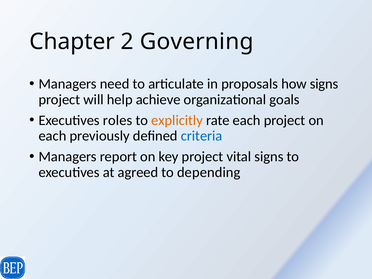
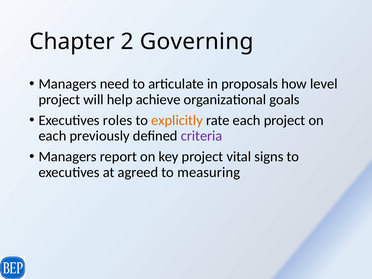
how signs: signs -> level (324, 84)
criteria colour: blue -> purple (202, 136)
depending: depending -> measuring (209, 172)
